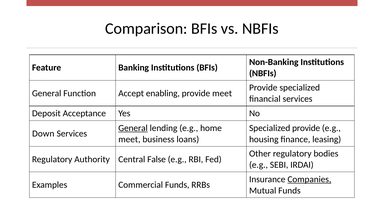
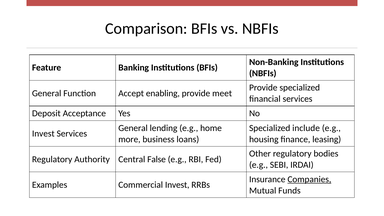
General underline: present -> none (133, 128)
Specialized provide: provide -> include (306, 128)
Down: Down -> Invest (43, 134)
meet: meet -> more (129, 139)
Commercial Funds: Funds -> Invest (177, 185)
